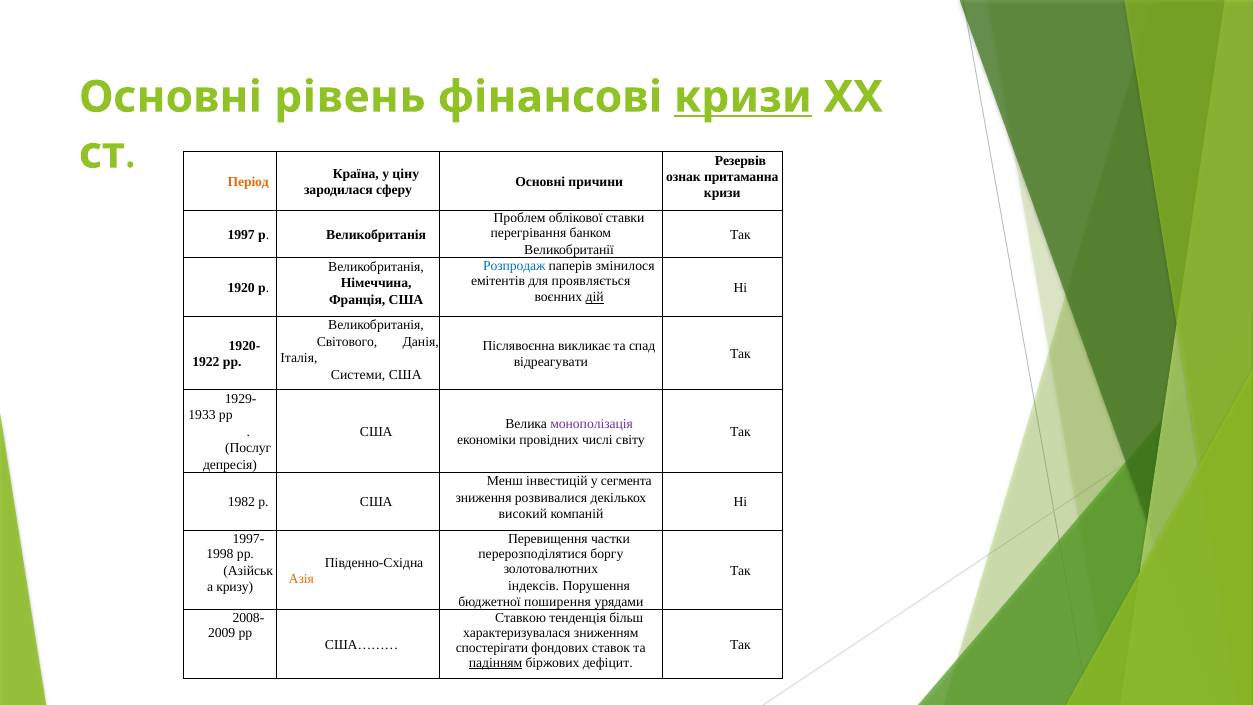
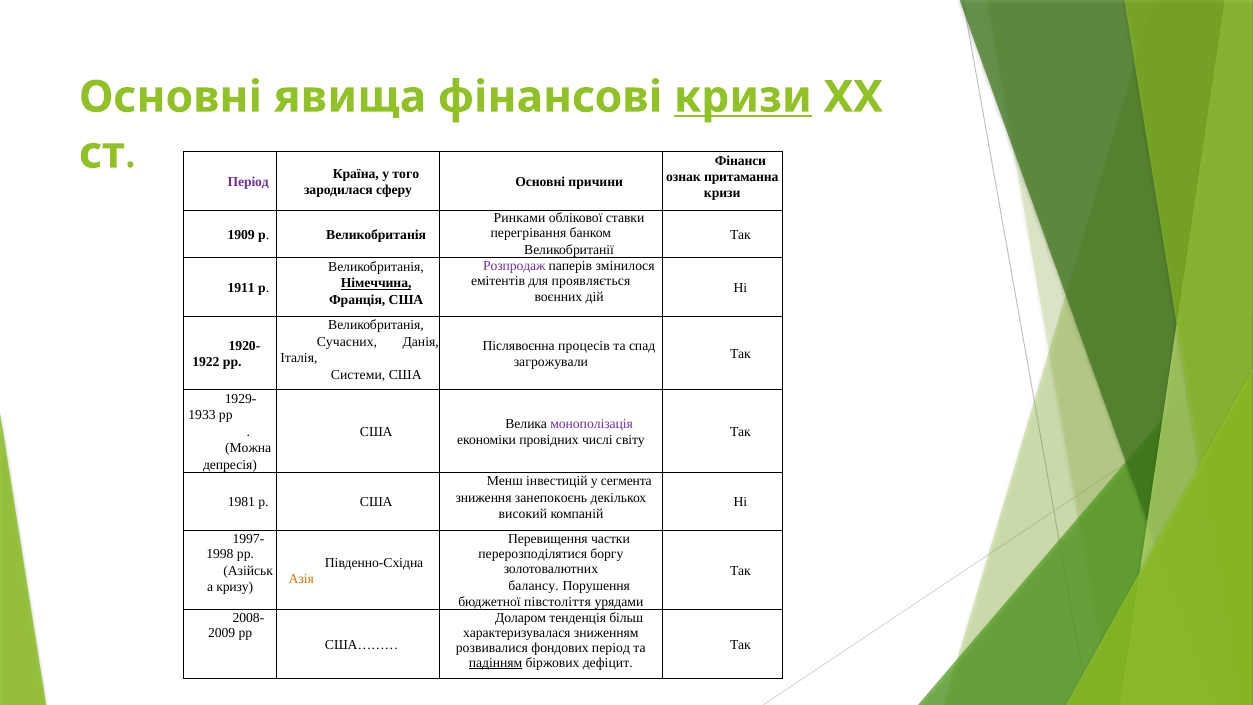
рівень: рівень -> явища (350, 97)
Період colour: orange -> purple (248, 182)
Резервів: Резервів -> Фінанси (740, 161)
ціну: ціну -> того (406, 173)
Проблем: Проблем -> Ринками (519, 218)
1997: 1997 -> 1909 (241, 235)
Розпродаж colour: blue -> purple (514, 266)
Німеччина underline: none -> present (376, 283)
1920: 1920 -> 1911 (241, 288)
дій underline: present -> none (595, 297)
Світового: Світового -> Сучасних (347, 342)
викликає: викликає -> процесів (584, 345)
відреагувати: відреагувати -> загрожували (551, 362)
Послуг: Послуг -> Можна (248, 448)
розвивалися: розвивалися -> занепокоєнь (551, 498)
1982: 1982 -> 1981 (241, 502)
індексів: індексів -> балансу (534, 586)
поширення: поширення -> півстоліття (558, 602)
Ставкою: Ставкою -> Доларом (521, 617)
спостерігати: спостерігати -> розвивалися (492, 648)
фондових ставок: ставок -> період (611, 648)
